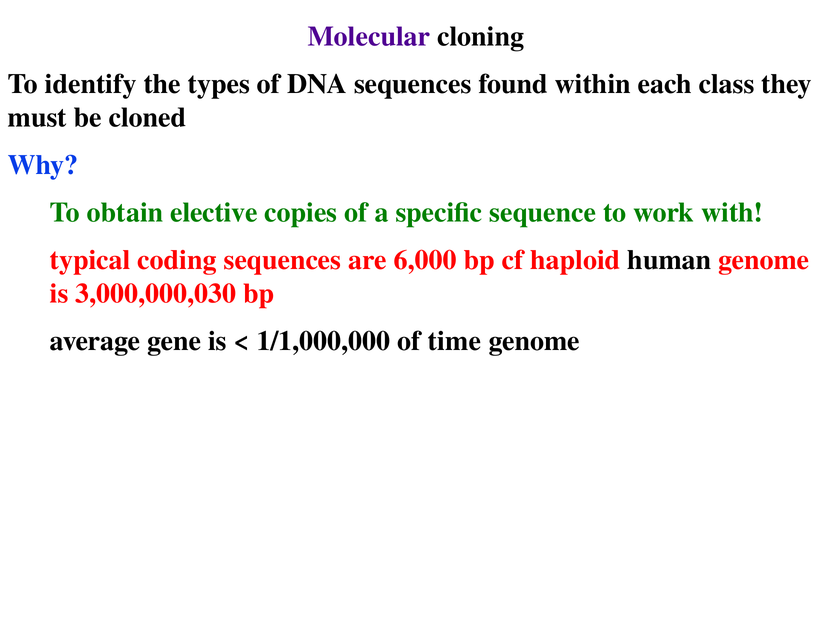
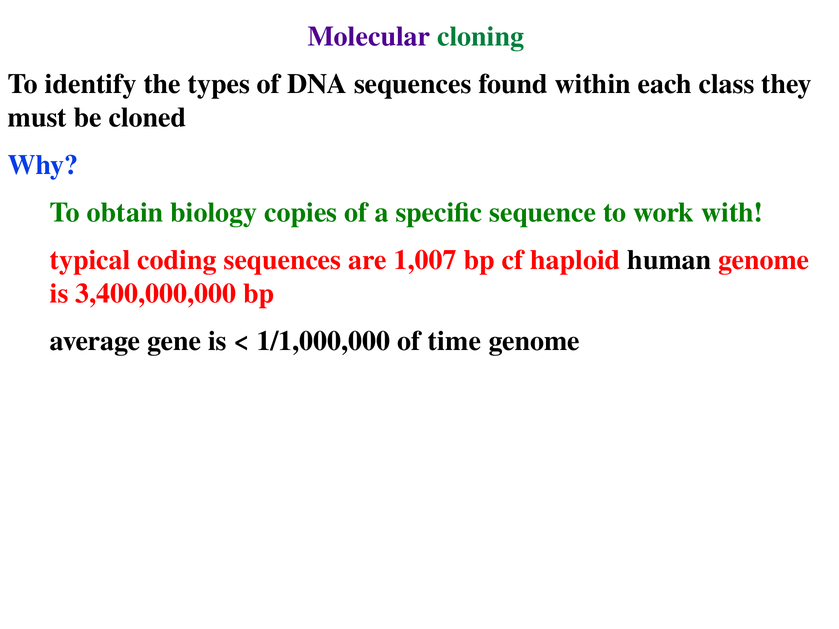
cloning colour: black -> green (481, 36)
elective: elective -> biology (214, 213)
6,000: 6,000 -> 1,007 (425, 260)
3,000,000,030: 3,000,000,030 -> 3,400,000,000 (156, 294)
